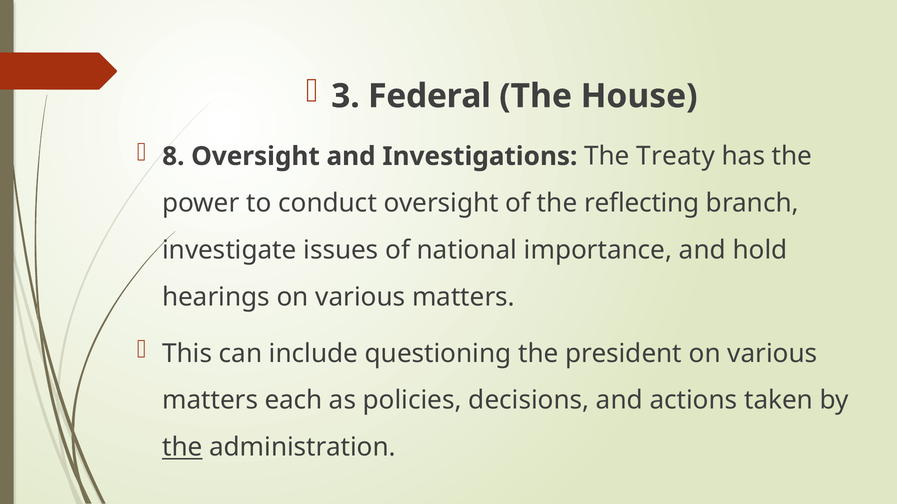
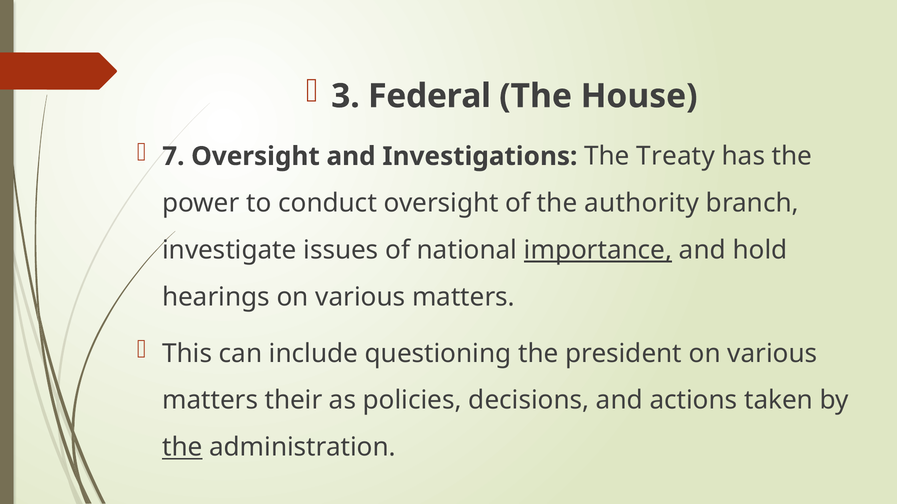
8: 8 -> 7 (173, 157)
reflecting: reflecting -> authority (642, 204)
importance underline: none -> present (598, 251)
each: each -> their (294, 401)
